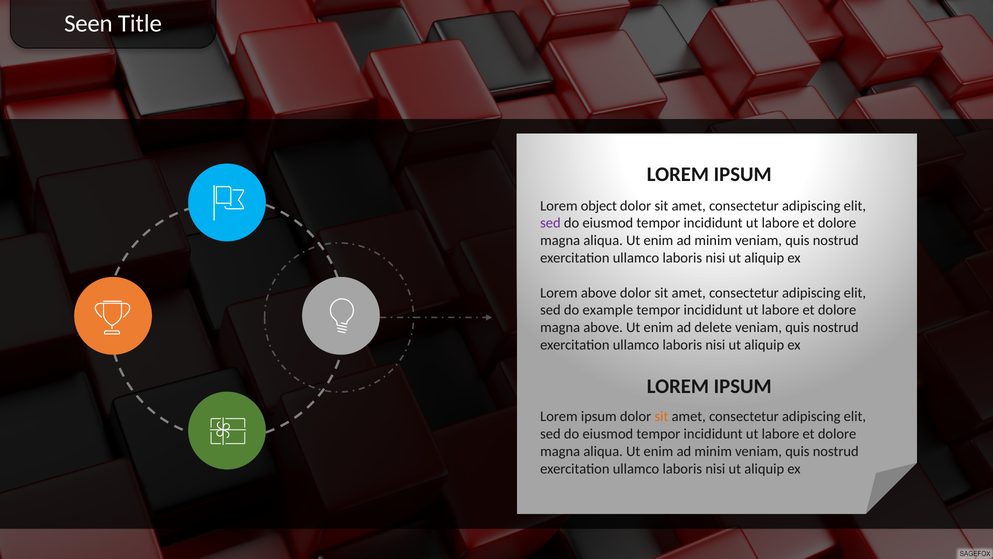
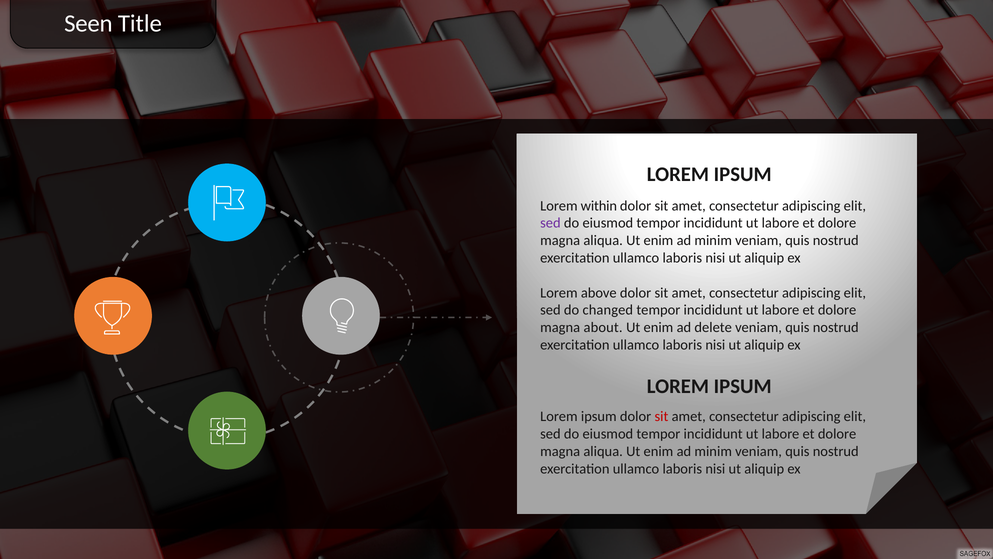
object: object -> within (599, 206)
example: example -> changed (608, 310)
magna above: above -> about (603, 327)
sit colour: orange -> red (661, 416)
